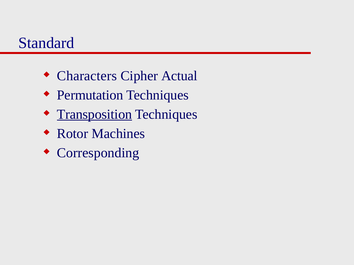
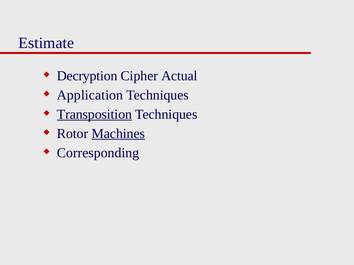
Standard: Standard -> Estimate (46, 43)
Characters: Characters -> Decryption (87, 76)
Permutation: Permutation -> Application (90, 95)
Machines underline: none -> present (118, 134)
